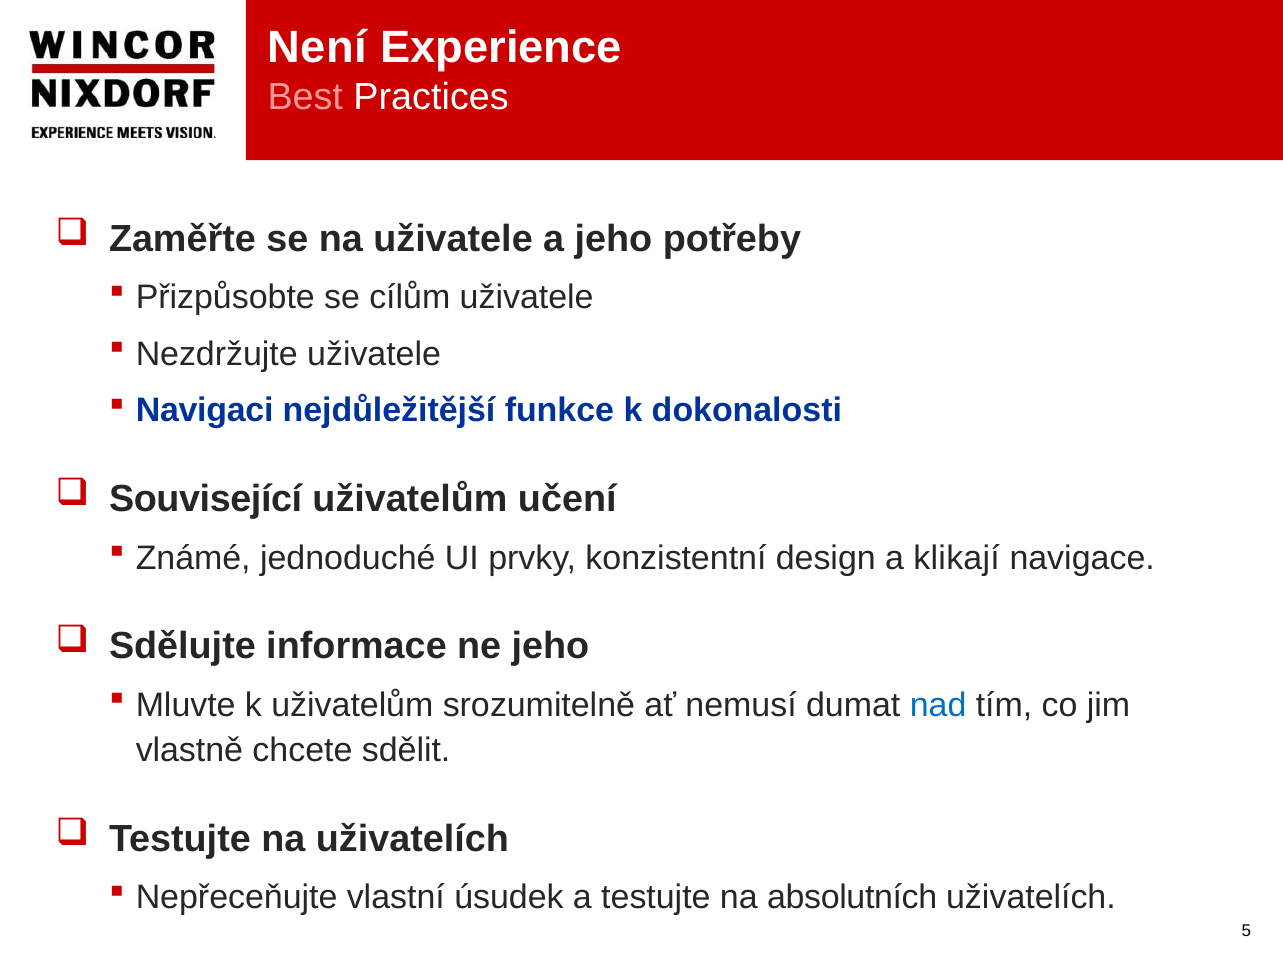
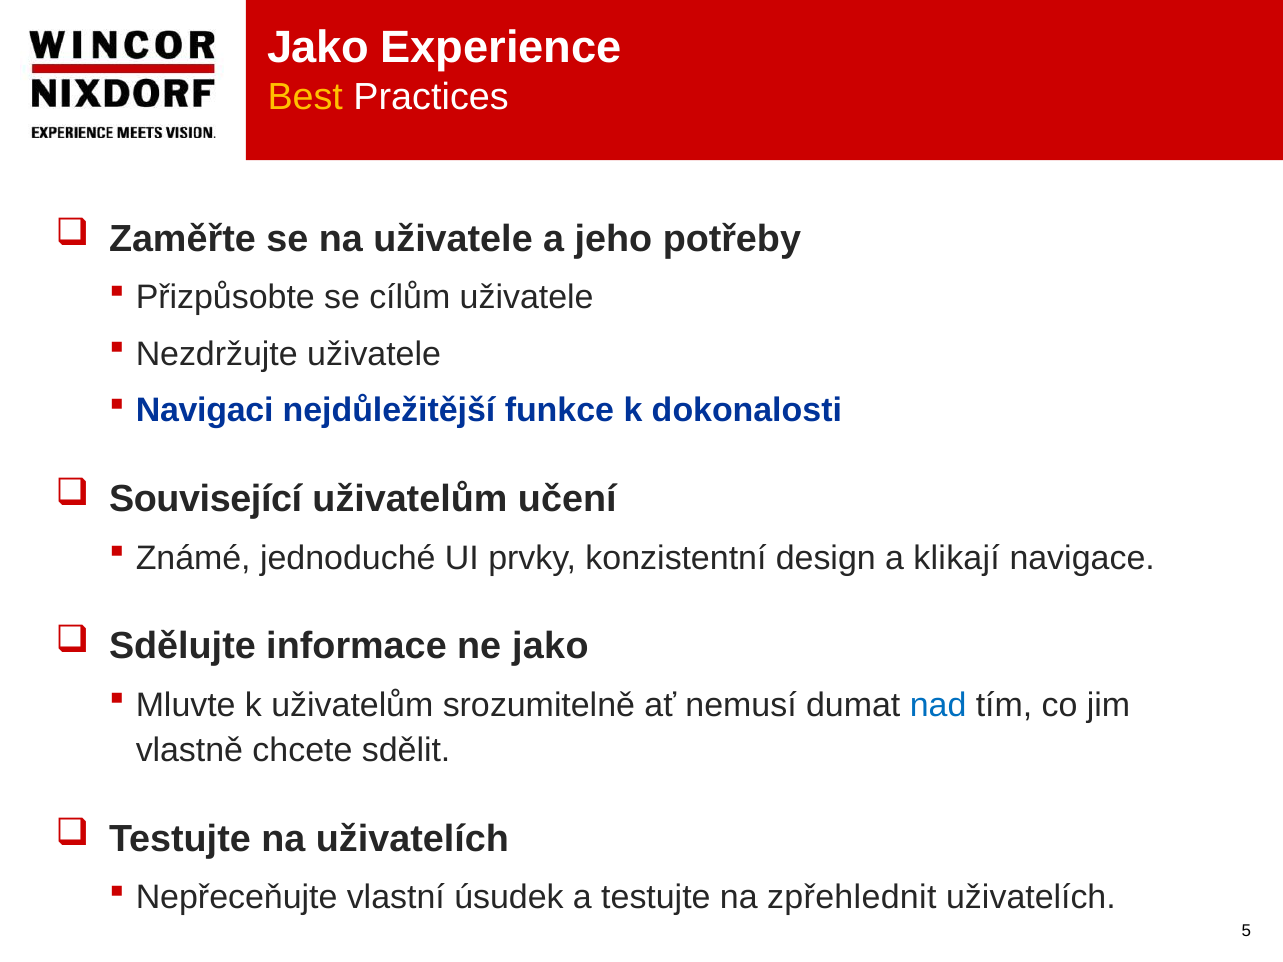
Není: Není -> Jako (318, 48)
Best colour: pink -> yellow (305, 97)
ne jeho: jeho -> jako (550, 647)
absolutních: absolutních -> zpřehlednit (852, 898)
